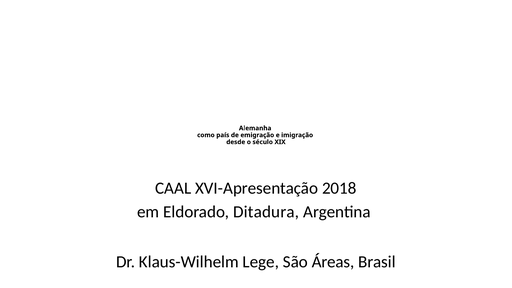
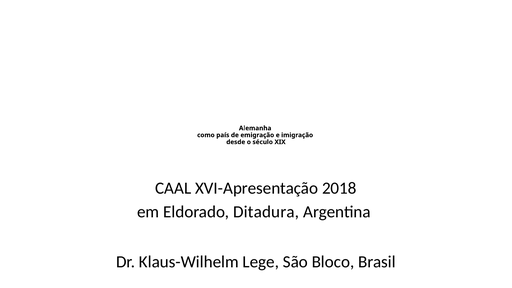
Áreas: Áreas -> Bloco (333, 262)
